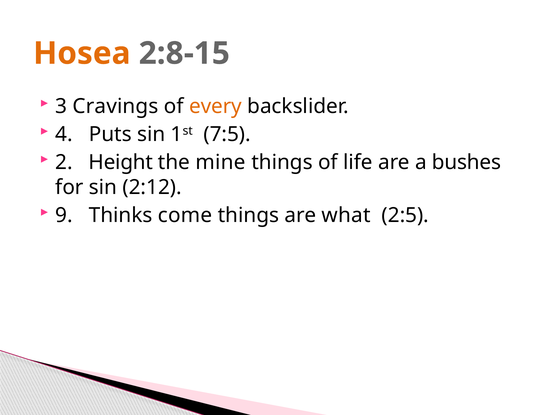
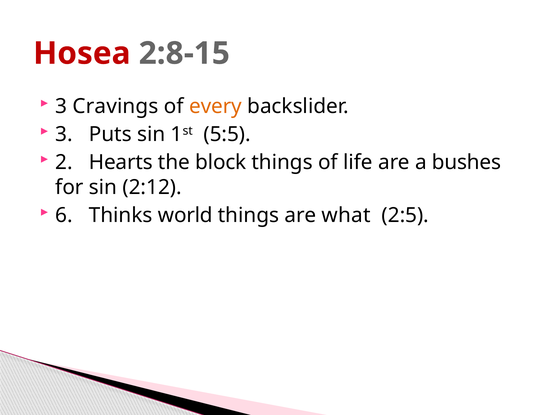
Hosea colour: orange -> red (82, 53)
4: 4 -> 3 (64, 134)
7:5: 7:5 -> 5:5 (227, 134)
Height: Height -> Hearts (121, 162)
mine: mine -> block (221, 162)
9: 9 -> 6 (64, 215)
come: come -> world (185, 215)
